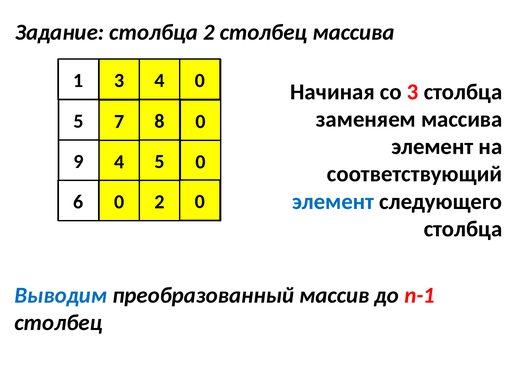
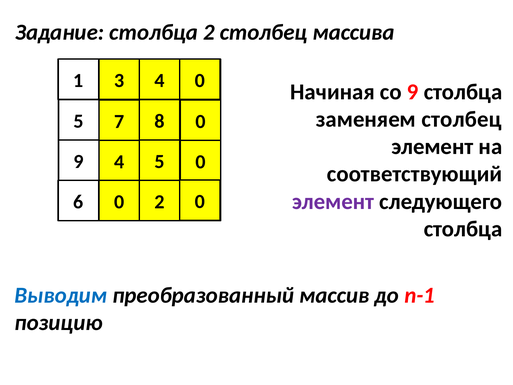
со 3: 3 -> 9 (413, 92)
заменяем массива: массива -> столбец (462, 119)
элемент colour: blue -> purple (333, 201)
столбец: столбец -> позицию (59, 322)
